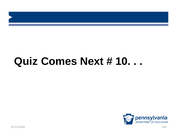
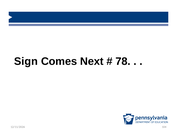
Quiz: Quiz -> Sign (26, 61)
10: 10 -> 78 (123, 61)
